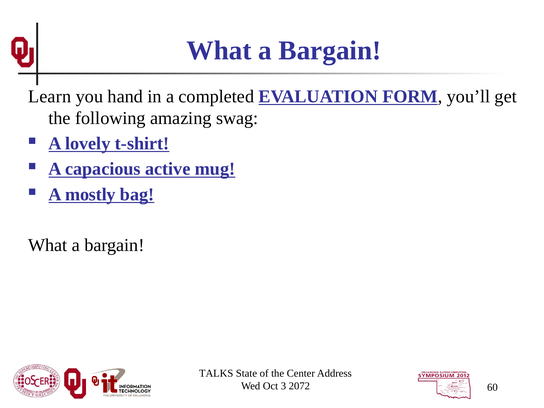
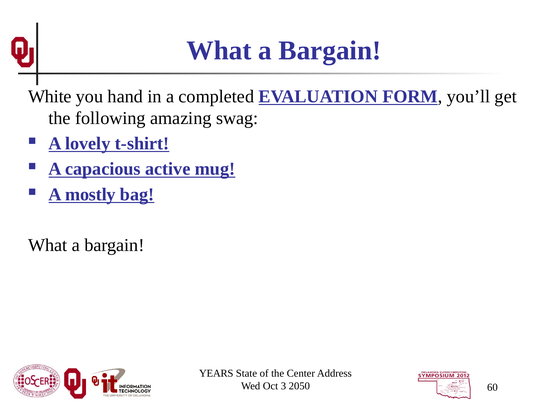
Learn: Learn -> White (50, 96)
TALKS: TALKS -> YEARS (216, 373)
2072: 2072 -> 2050 (299, 386)
